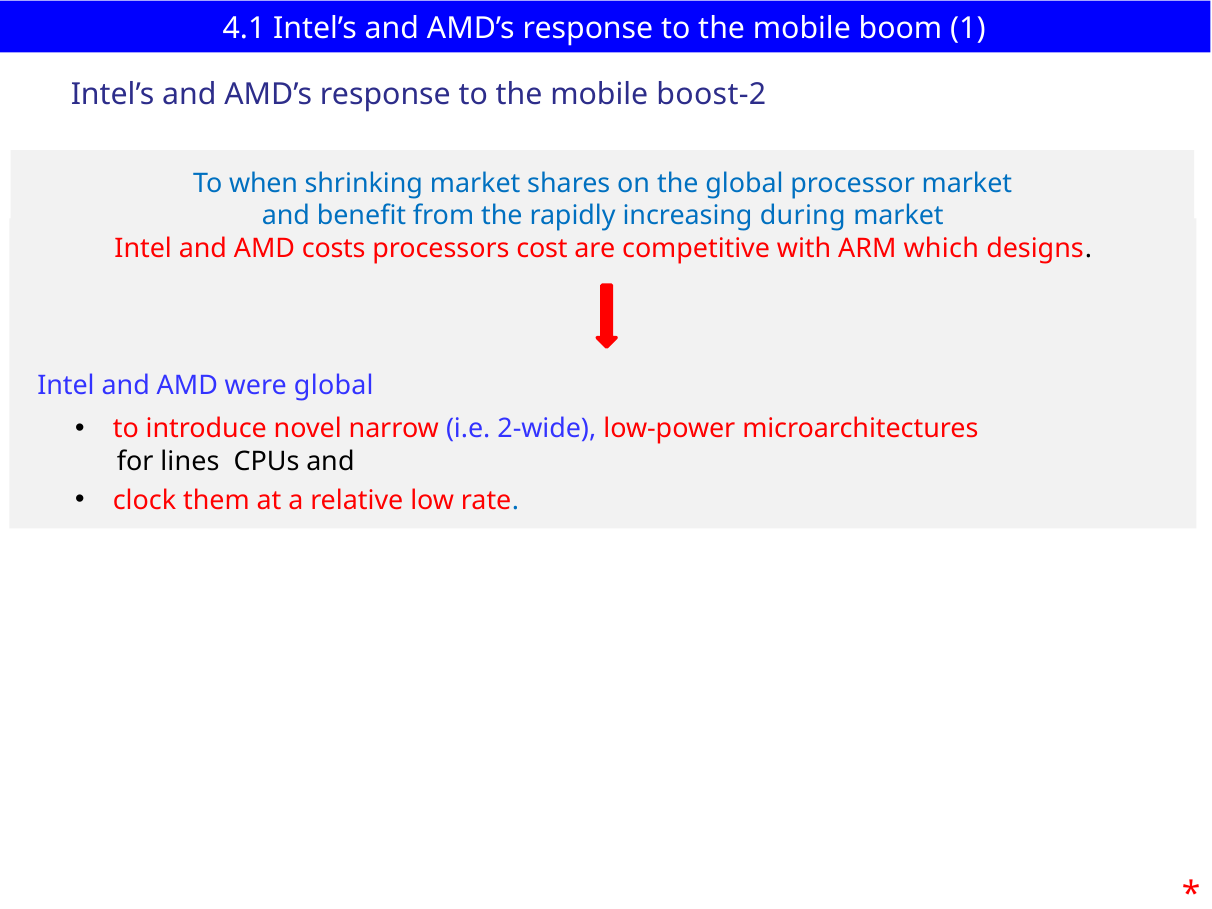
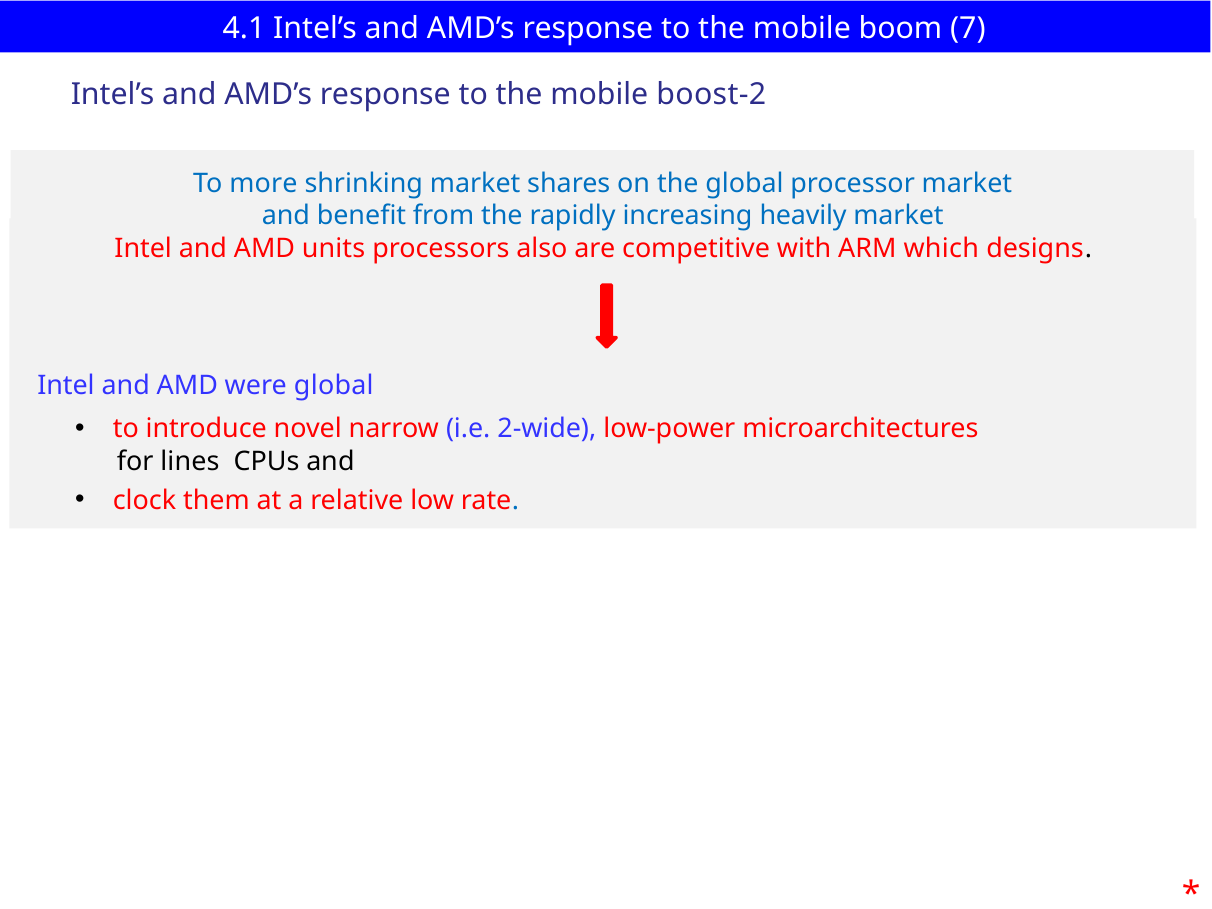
1: 1 -> 7 (968, 29)
when: when -> more (263, 184)
during: during -> heavily (803, 216)
costs: costs -> units (334, 248)
cost: cost -> also (542, 248)
